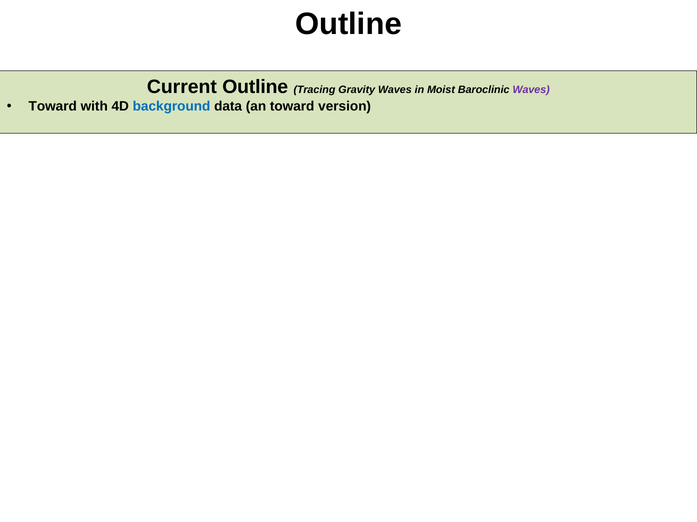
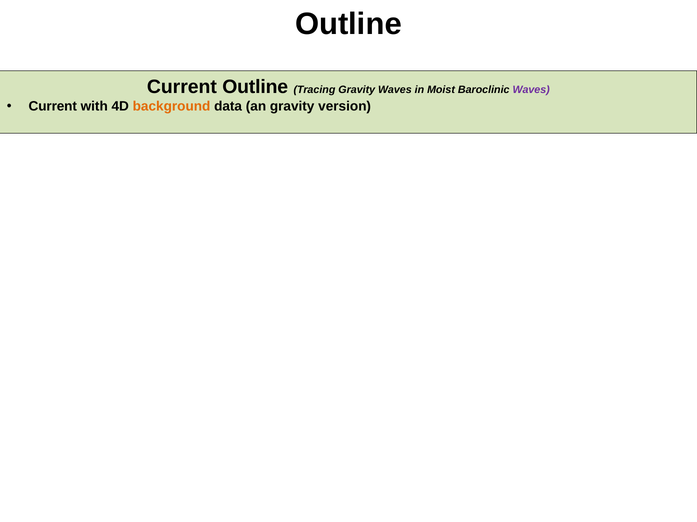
Toward: Toward -> Current (53, 106)
background colour: blue -> orange (172, 106)
an toward: toward -> gravity (292, 106)
